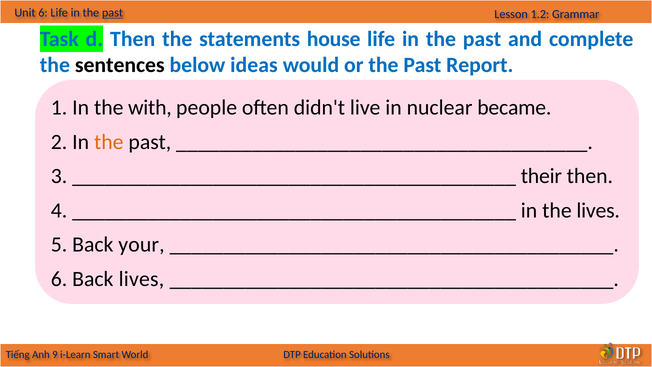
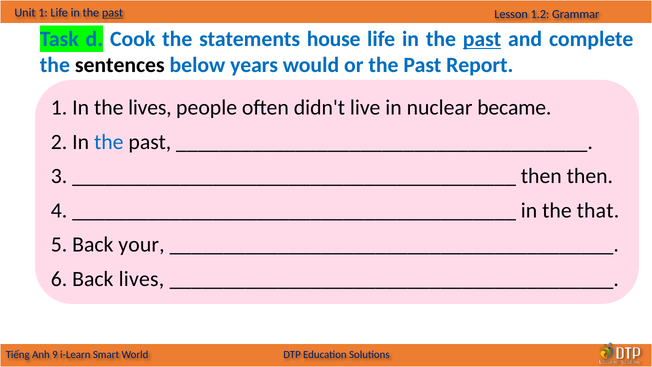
6: 6 -> 1 (43, 13)
d Then: Then -> Cook (133, 39)
past underline: none -> present (482, 39)
ideas: ideas -> years (254, 65)
the with: with -> lives (150, 108)
the colour: orange -> blue (109, 142)
their: their -> then (541, 176)
the lives: lives -> that (598, 210)
